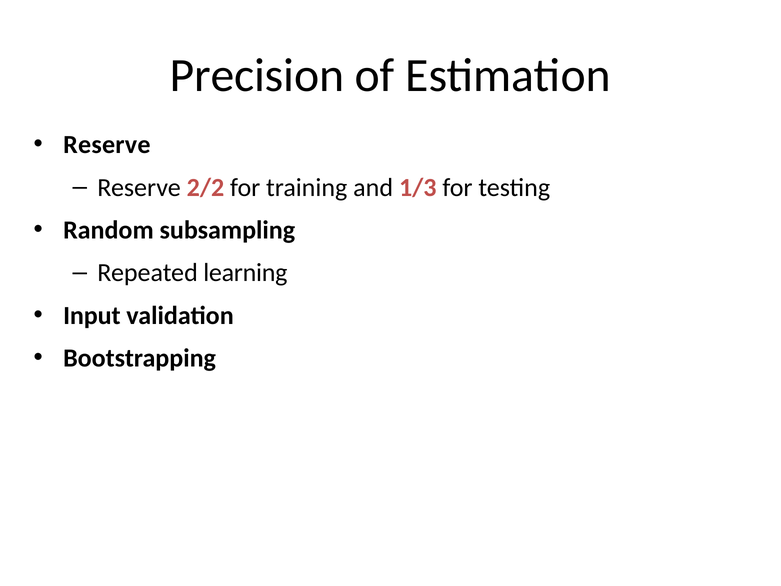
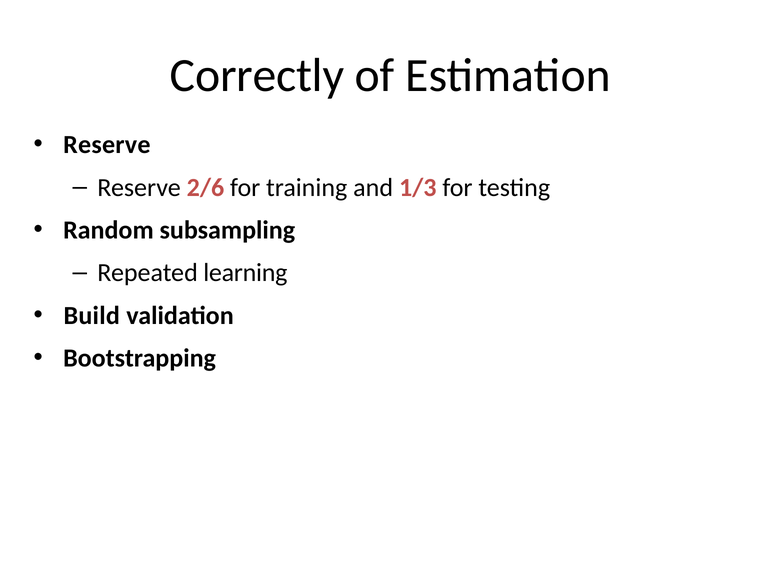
Precision: Precision -> Correctly (257, 76)
2/2: 2/2 -> 2/6 (205, 187)
Input: Input -> Build (92, 315)
